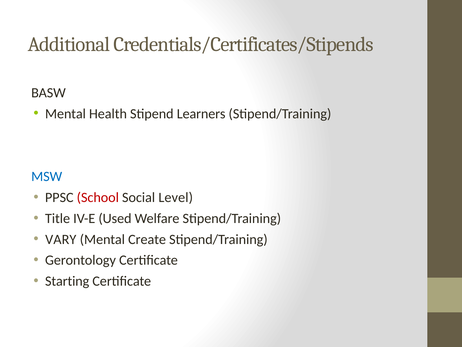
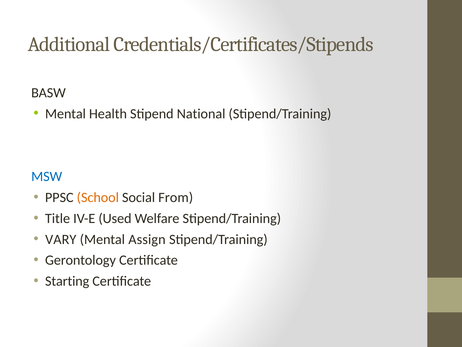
Learners: Learners -> National (201, 114)
School colour: red -> orange (98, 197)
Level: Level -> From (176, 197)
Create: Create -> Assign (147, 239)
